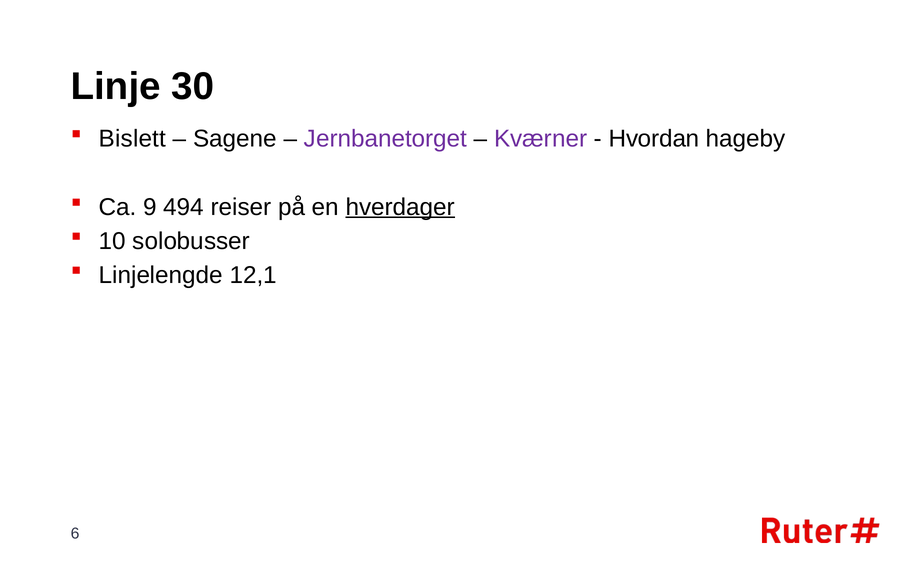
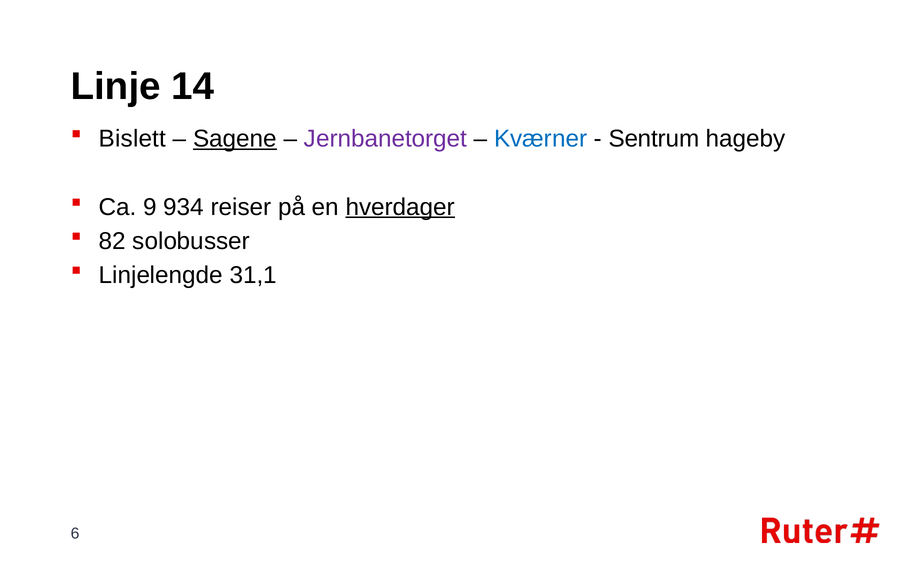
30: 30 -> 14 (193, 87)
Sagene underline: none -> present (235, 139)
Kværner colour: purple -> blue (541, 139)
Hvordan: Hvordan -> Sentrum (654, 139)
494: 494 -> 934 (184, 207)
10: 10 -> 82 (112, 241)
12,1: 12,1 -> 31,1 (253, 275)
